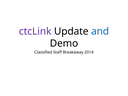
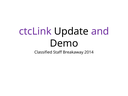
and colour: blue -> purple (100, 31)
